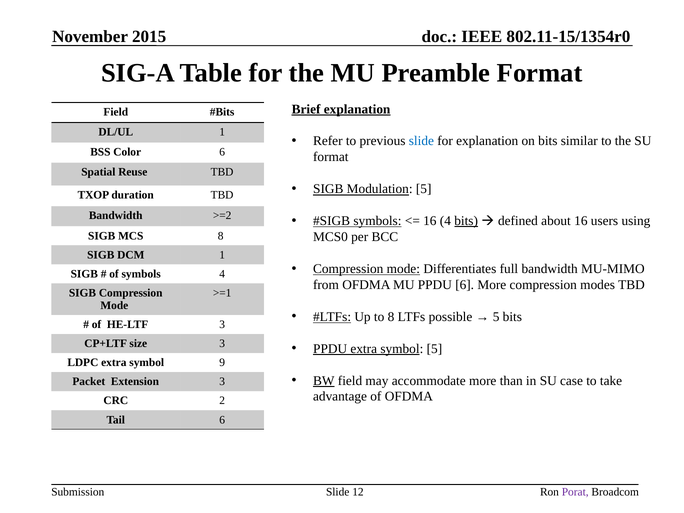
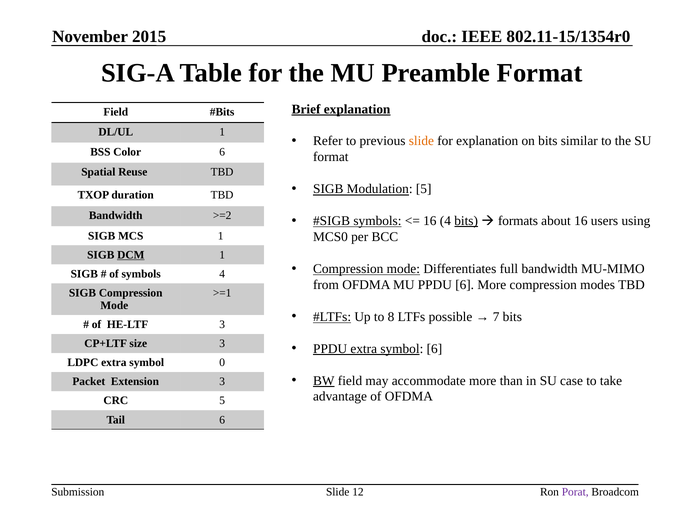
slide colour: blue -> orange (421, 141)
defined: defined -> formats (518, 221)
MCS 8: 8 -> 1 (221, 236)
DCM underline: none -> present (131, 255)
5: 5 -> 7 (496, 317)
symbol 5: 5 -> 6 (434, 349)
9: 9 -> 0 (222, 363)
CRC 2: 2 -> 5 (222, 401)
